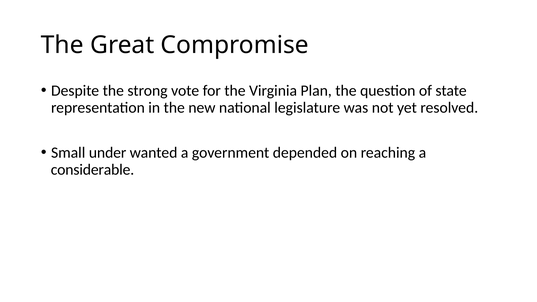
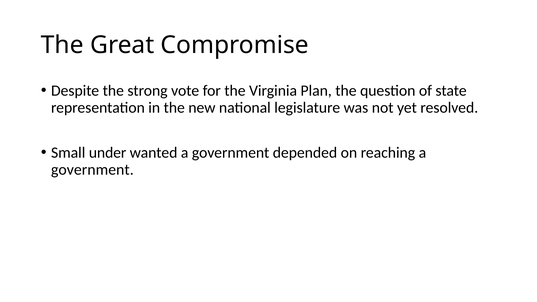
considerable: considerable -> government (92, 170)
